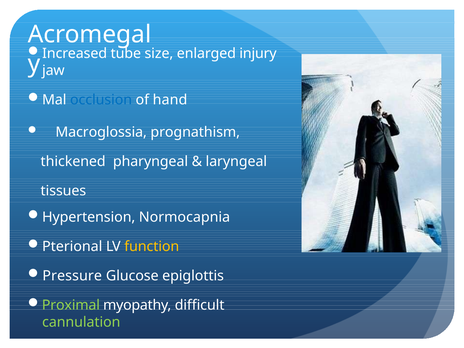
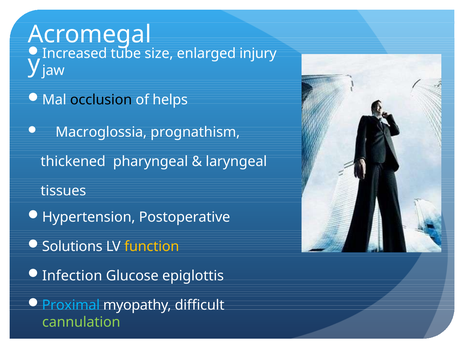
occlusion colour: blue -> black (101, 100)
hand: hand -> helps (170, 100)
Normocapnia: Normocapnia -> Postoperative (185, 217)
Pterional: Pterional -> Solutions (72, 247)
Pressure: Pressure -> Infection (72, 276)
Proximal colour: light green -> light blue (71, 305)
